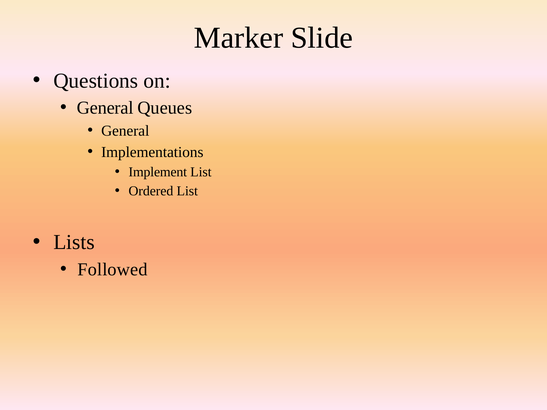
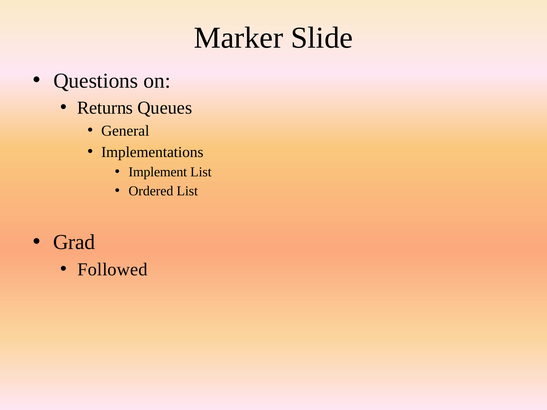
General: General -> Returns (105, 108)
Lists: Lists -> Grad (74, 242)
